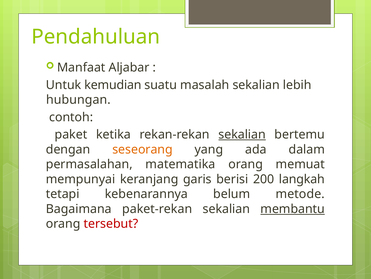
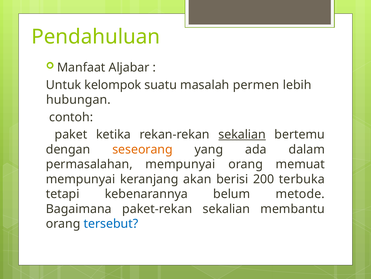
kemudian: kemudian -> kelompok (113, 85)
masalah sekalian: sekalian -> permen (256, 85)
permasalahan matematika: matematika -> mempunyai (180, 164)
garis: garis -> akan (197, 179)
langkah: langkah -> terbuka (302, 179)
membantu underline: present -> none (293, 208)
tersebut colour: red -> blue (111, 223)
